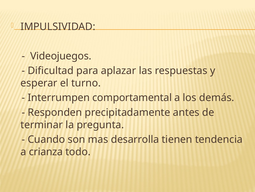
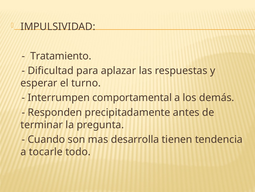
Videojuegos: Videojuegos -> Tratamiento (61, 56)
crianza: crianza -> tocarle (46, 151)
